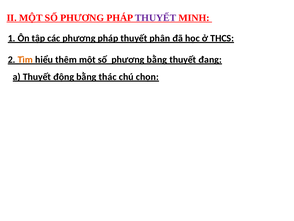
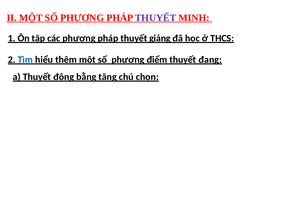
phân: phân -> giảng (160, 38)
Tìm colour: orange -> blue (25, 59)
phương bằng: bằng -> điểm (157, 59)
thác: thác -> tăng (108, 77)
